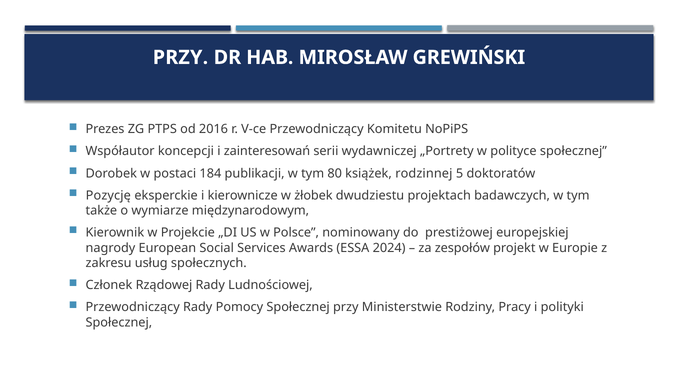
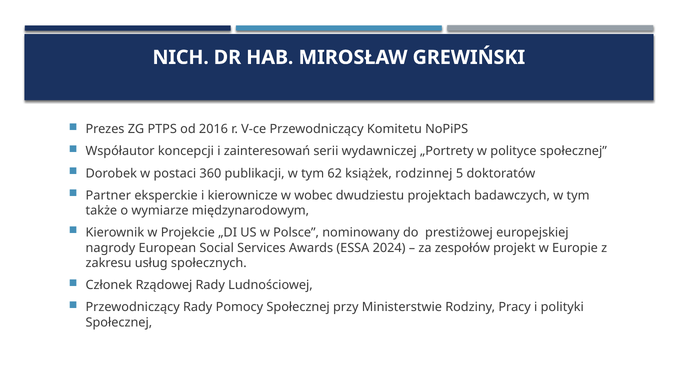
PRZY: PRZY -> NICH (181, 57)
184: 184 -> 360 (210, 173)
80: 80 -> 62 (335, 173)
Pozycję: Pozycję -> Partner (108, 196)
żłobek: żłobek -> wobec (313, 196)
